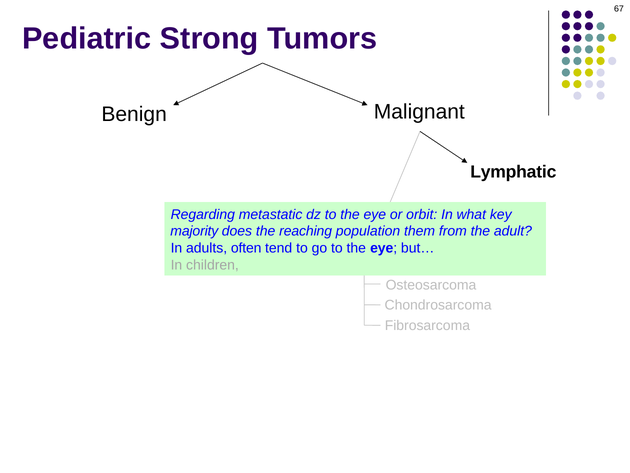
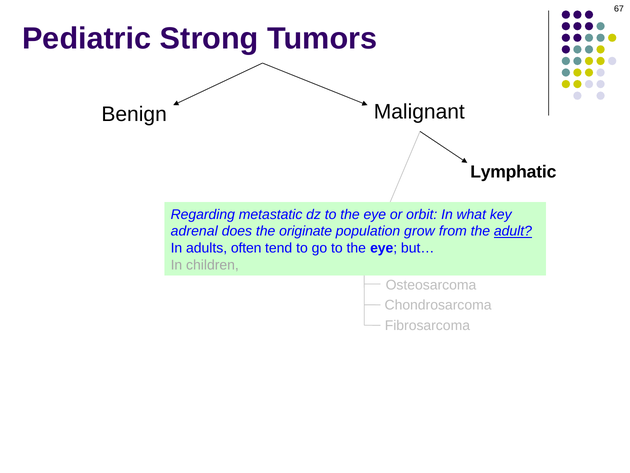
majority: majority -> adrenal (194, 231)
reaching: reaching -> originate (306, 231)
them: them -> grow (419, 231)
adult underline: none -> present (513, 231)
